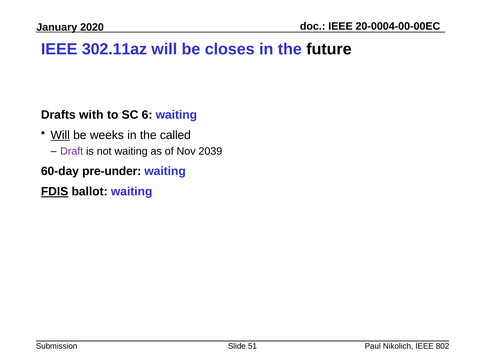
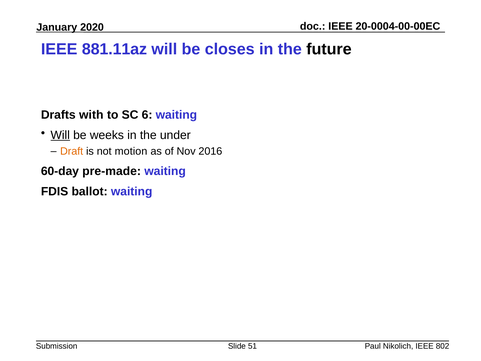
302.11az: 302.11az -> 881.11az (114, 49)
called: called -> under (175, 135)
Draft colour: purple -> orange (72, 151)
not waiting: waiting -> motion (131, 151)
2039: 2039 -> 2016 (210, 151)
pre-under: pre-under -> pre-made (112, 171)
FDIS underline: present -> none (55, 192)
